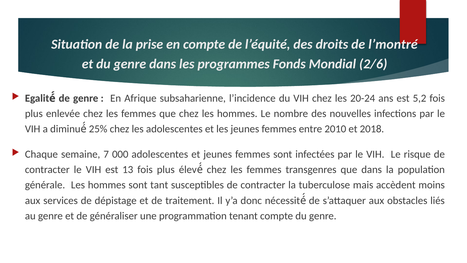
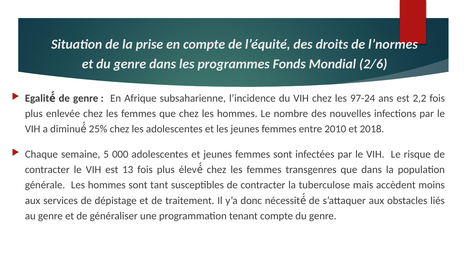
l’montré: l’montré -> l’normes (393, 44)
20-24: 20-24 -> 97-24 (363, 98)
5,2: 5,2 -> 2,2 (420, 98)
7: 7 -> 5 (106, 154)
